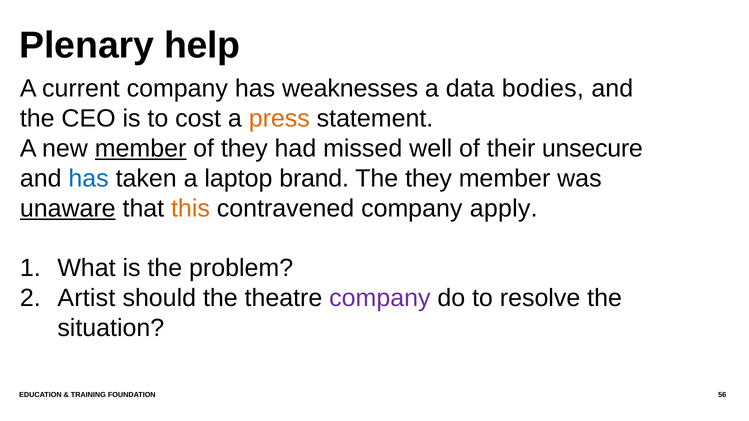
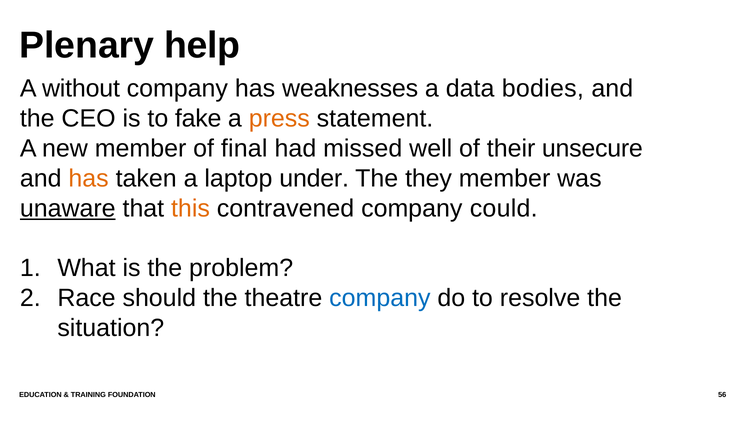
current: current -> without (81, 89)
cost: cost -> fake (198, 119)
member underline: present -> none (141, 149)
of they: they -> final (244, 149)
has colour: blue -> orange (89, 178)
brand: brand -> under (314, 178)
apply: apply -> could (504, 208)
Artist: Artist -> Race (87, 298)
company colour: purple -> blue (380, 298)
